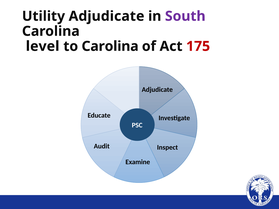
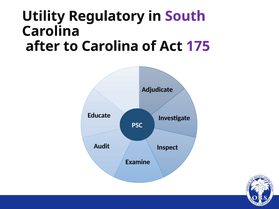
Utility Adjudicate: Adjudicate -> Regulatory (107, 16)
level: level -> after (43, 46)
175 colour: red -> purple (198, 46)
